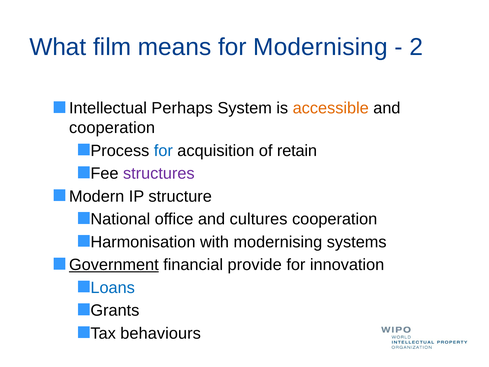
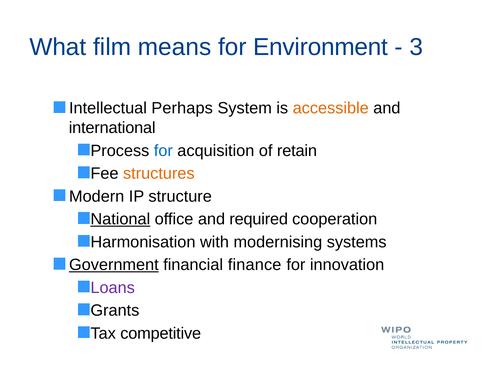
for Modernising: Modernising -> Environment (321, 47)
2: 2 -> 3 (416, 47)
cooperation: cooperation -> international (112, 128)
structures colour: purple -> orange (159, 173)
National underline: none -> present (120, 219)
cultures: cultures -> required (259, 219)
provide: provide -> finance (255, 265)
Loans colour: blue -> purple (113, 287)
behaviours: behaviours -> competitive (161, 333)
